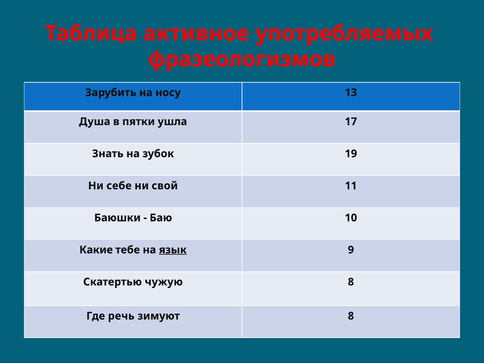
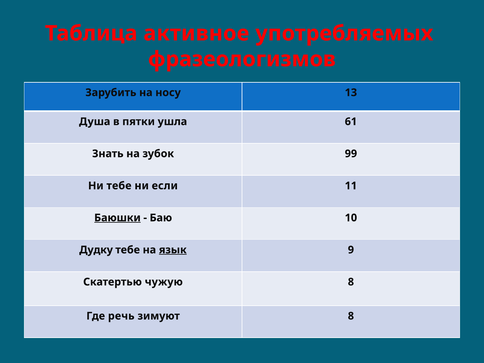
17: 17 -> 61 (351, 122)
19: 19 -> 99 (351, 154)
Ни себе: себе -> тебе (119, 186)
свой: свой -> если (165, 186)
Баюшки underline: none -> present (117, 218)
Какие: Какие -> Дудку (96, 250)
